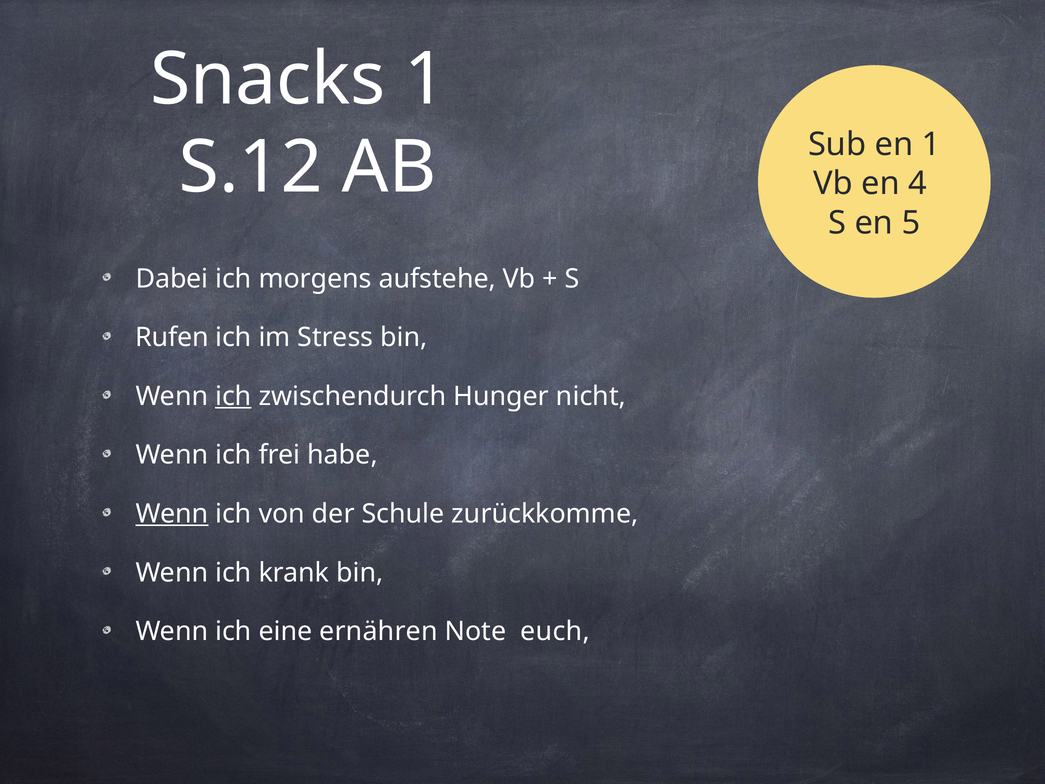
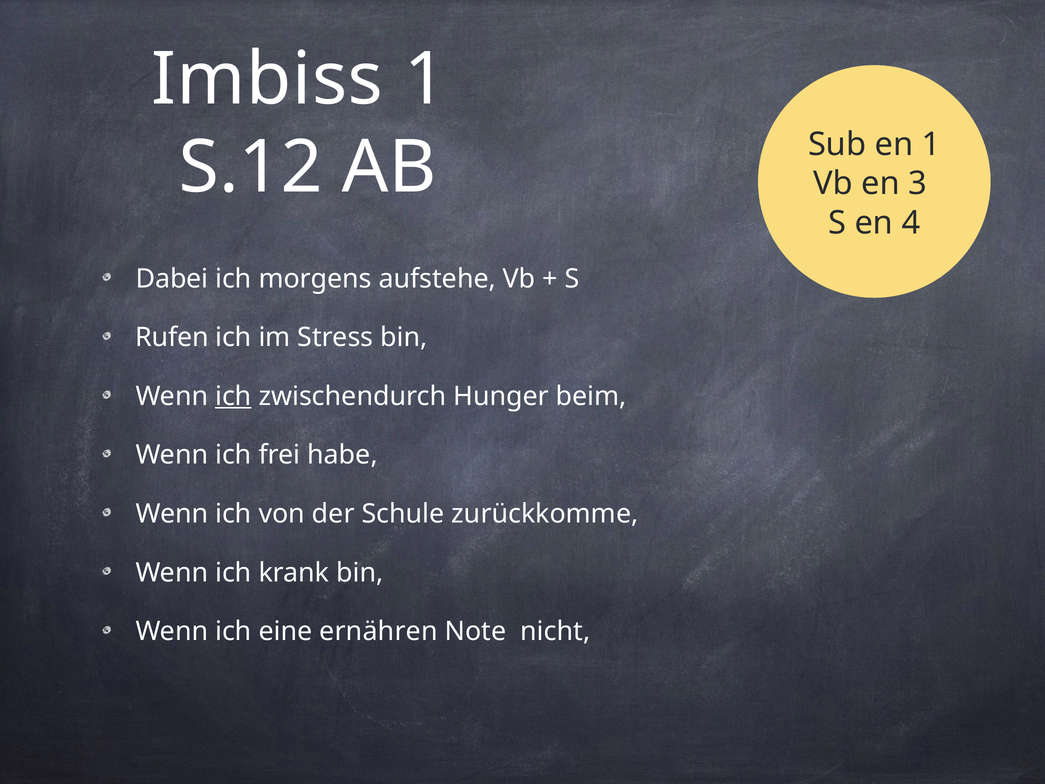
Snacks: Snacks -> Imbiss (267, 79)
4: 4 -> 3 (918, 184)
5: 5 -> 4 (911, 223)
nicht: nicht -> beim (591, 396)
Wenn underline: present -> none (172, 514)
euch: euch -> nicht (555, 631)
